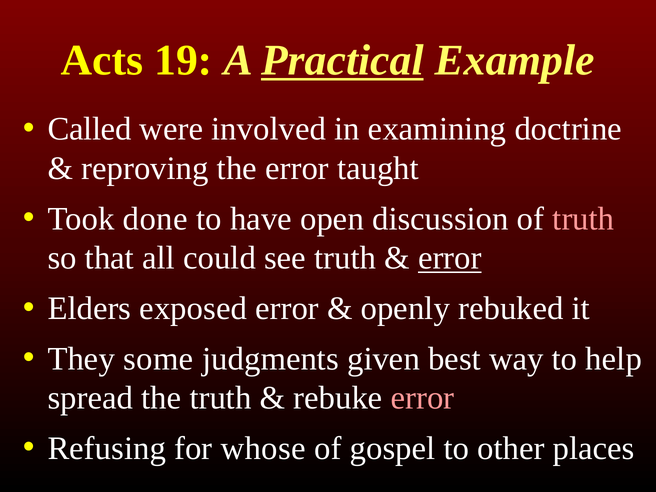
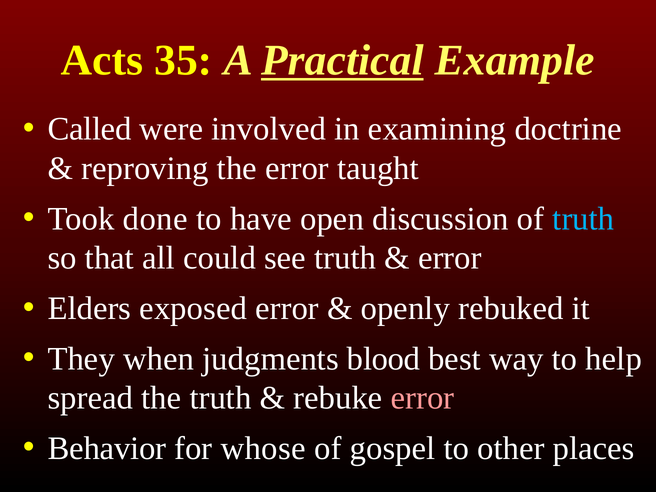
19: 19 -> 35 (183, 60)
truth colour: pink -> light blue (583, 219)
error underline: present -> none (450, 258)
some: some -> when (159, 359)
given: given -> blood (384, 359)
Refusing: Refusing -> Behavior (107, 448)
